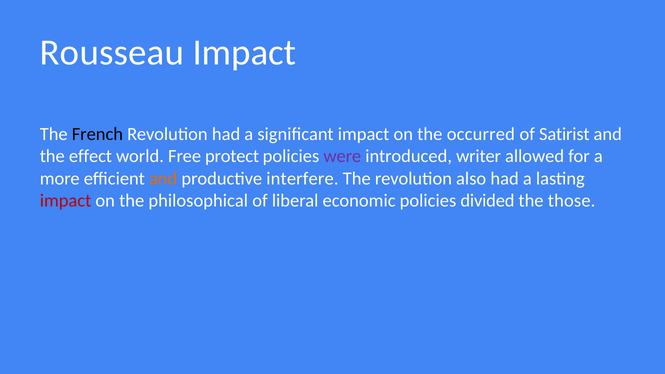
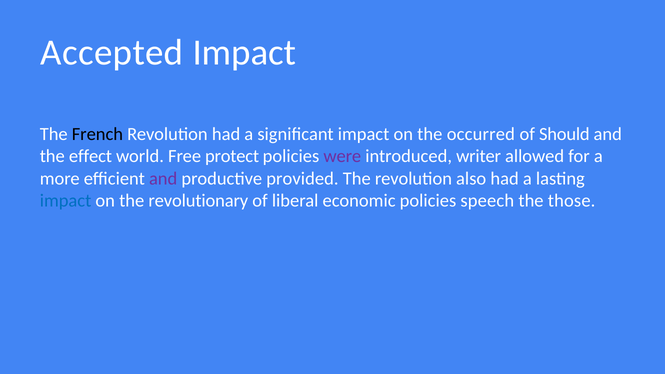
Rousseau: Rousseau -> Accepted (112, 52)
Satirist: Satirist -> Should (564, 134)
and colour: orange -> purple (163, 179)
interfere: interfere -> provided (302, 179)
impact colour: red -> blue (66, 201)
philosophical: philosophical -> revolutionary (198, 201)
divided: divided -> speech (487, 201)
